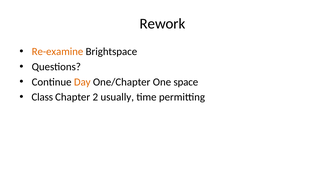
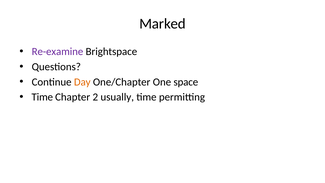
Rework: Rework -> Marked (163, 24)
Re-examine colour: orange -> purple (57, 52)
Class: Class -> Time (42, 97)
